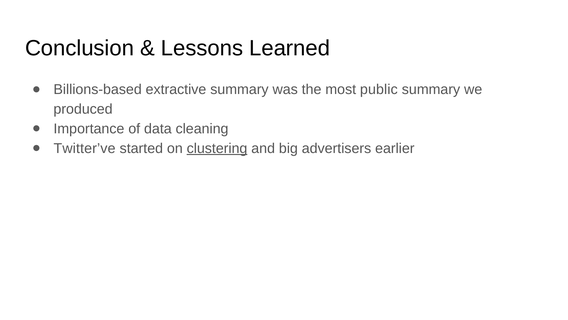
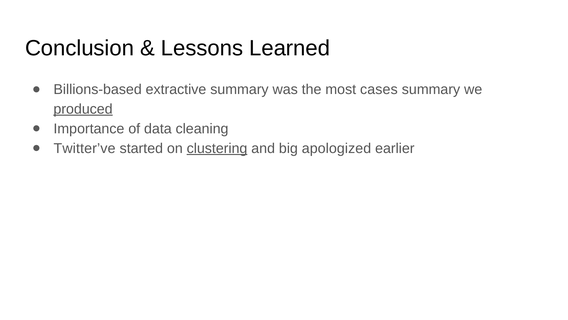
public: public -> cases (379, 89)
produced underline: none -> present (83, 109)
advertisers: advertisers -> apologized (336, 148)
